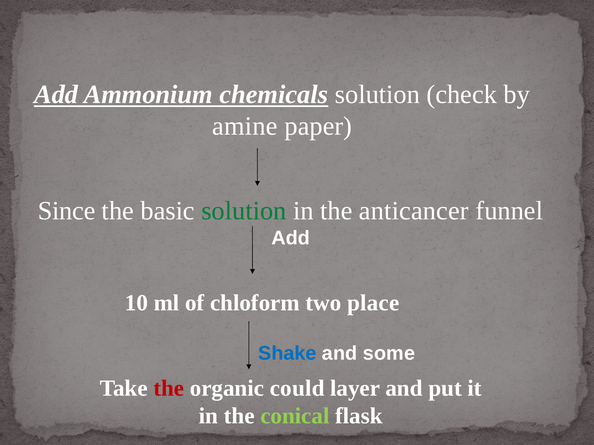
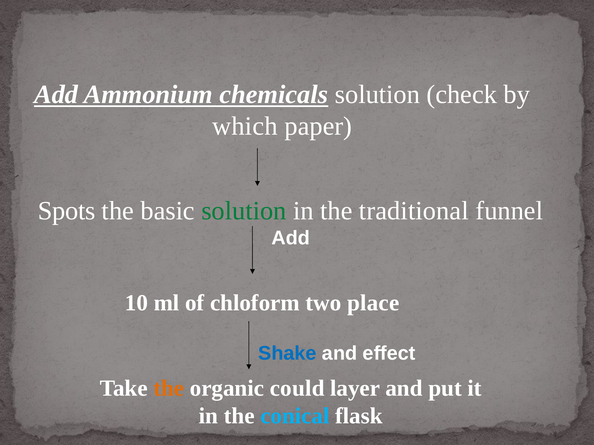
amine: amine -> which (245, 126)
Since: Since -> Spots (67, 211)
anticancer: anticancer -> traditional (414, 211)
some: some -> effect (389, 354)
the colour: red -> orange (169, 389)
conical colour: light green -> light blue (295, 416)
